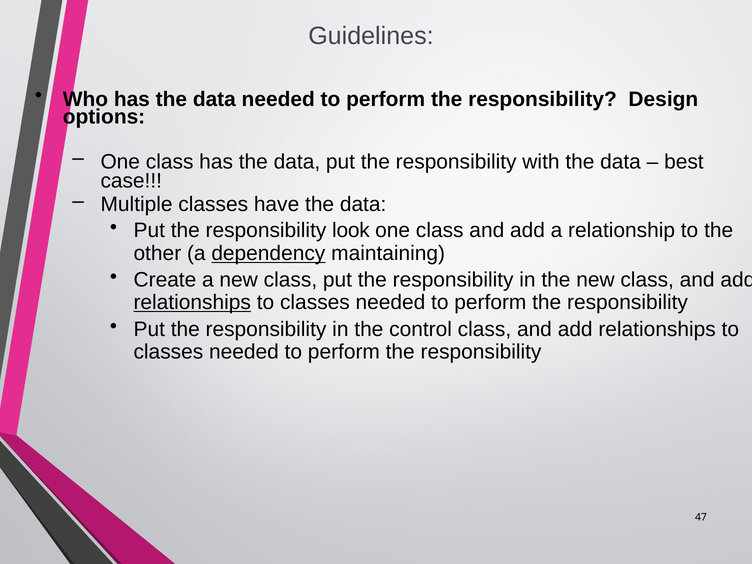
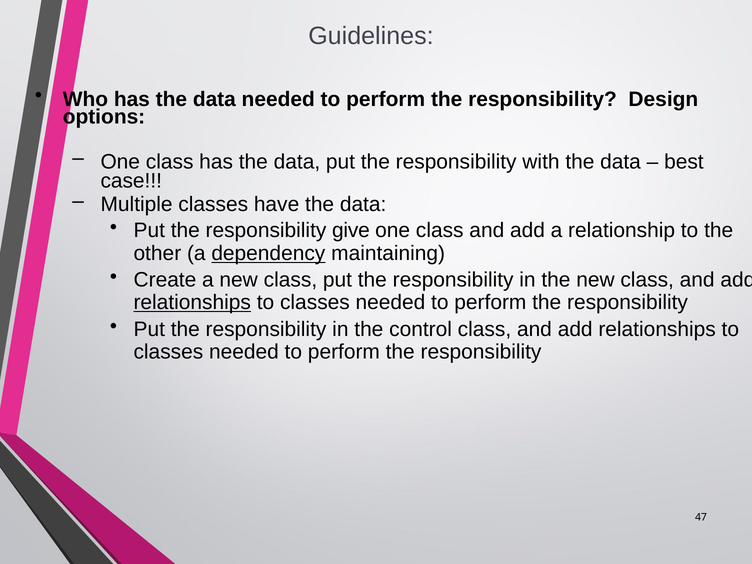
look: look -> give (351, 231)
